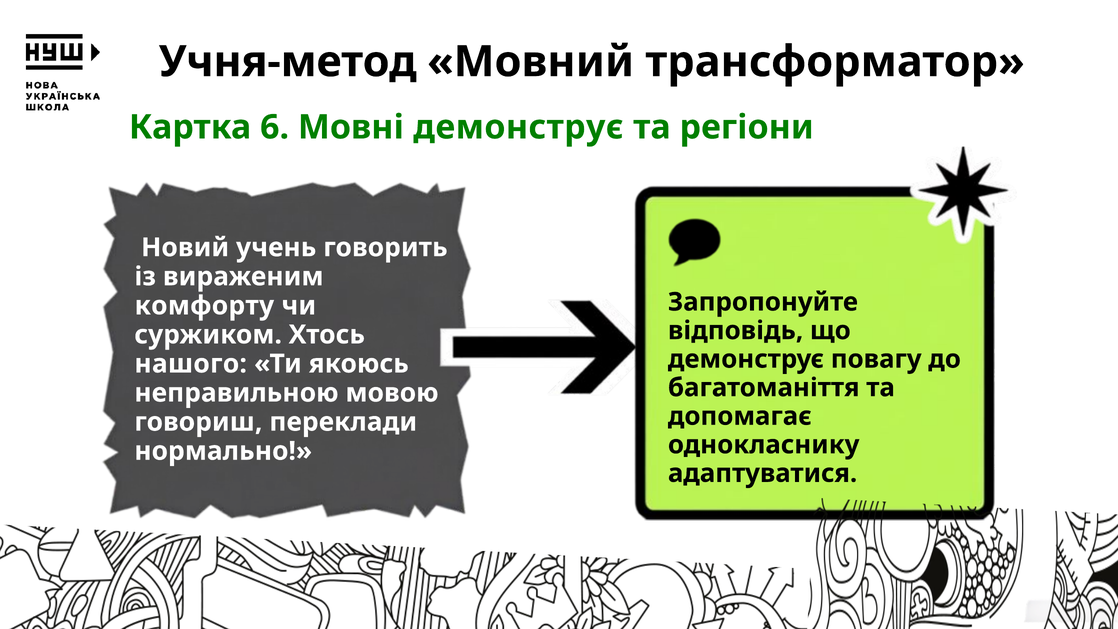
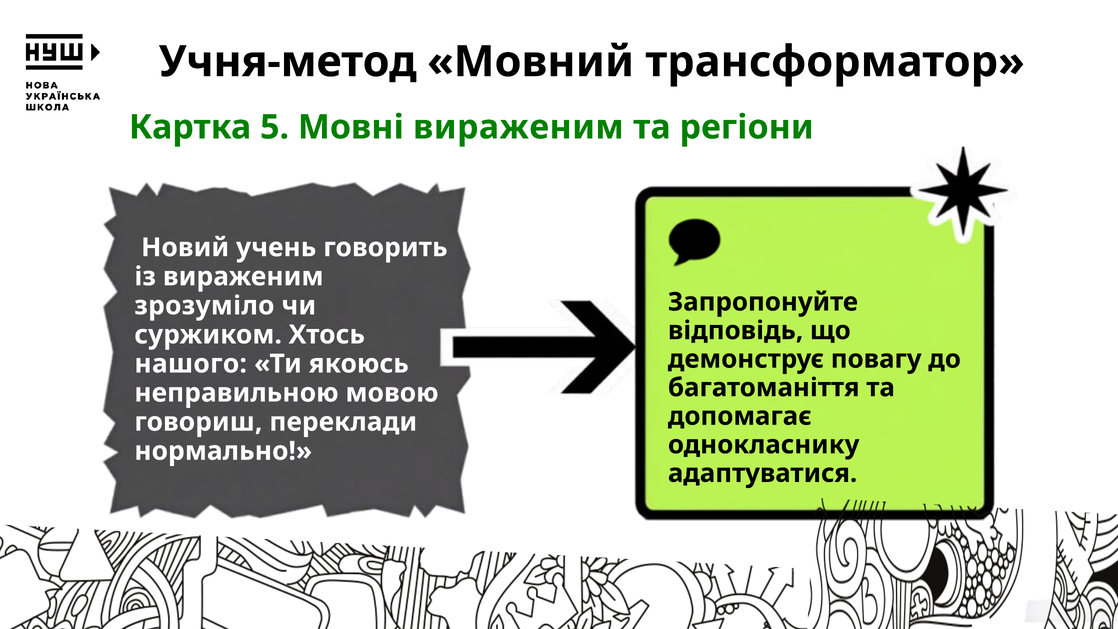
6: 6 -> 5 (275, 127)
Мовні демонструє: демонструє -> вираженим (518, 127)
комфорту: комфорту -> зрозуміло (204, 306)
